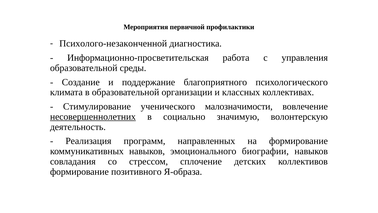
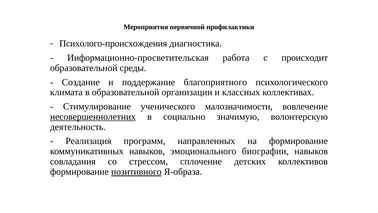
Психолого-незаконченной: Психолого-незаконченной -> Психолого-происхождения (113, 44)
управления: управления -> происходит (305, 58)
позитивного underline: none -> present (136, 171)
